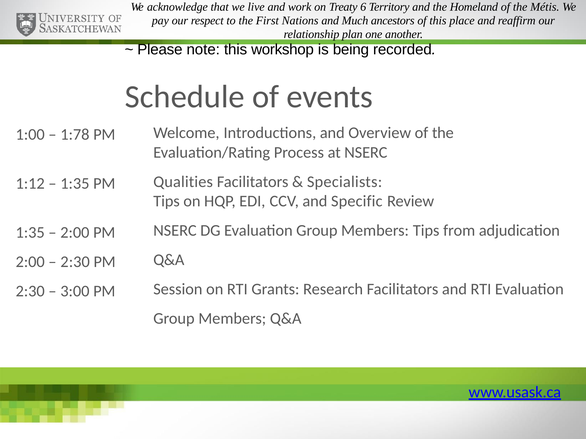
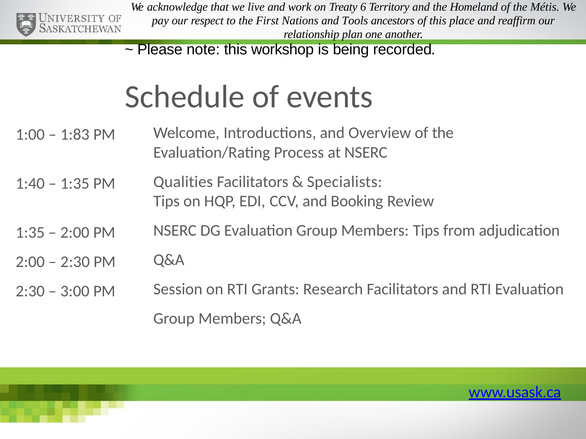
Much: Much -> Tools (355, 21)
1:78: 1:78 -> 1:83 (75, 135)
1:12: 1:12 -> 1:40 (30, 184)
Specific: Specific -> Booking (357, 201)
